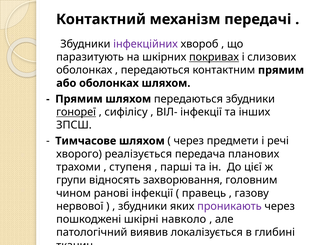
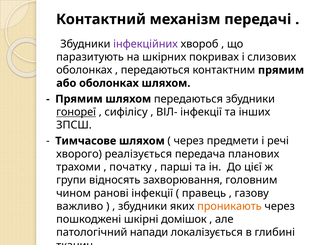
покривах underline: present -> none (214, 57)
ступеня: ступеня -> початку (130, 167)
нервової: нервової -> важливо (80, 206)
проникають colour: purple -> orange (229, 206)
навколо: навколо -> домішок (184, 220)
виявив: виявив -> напади (149, 233)
